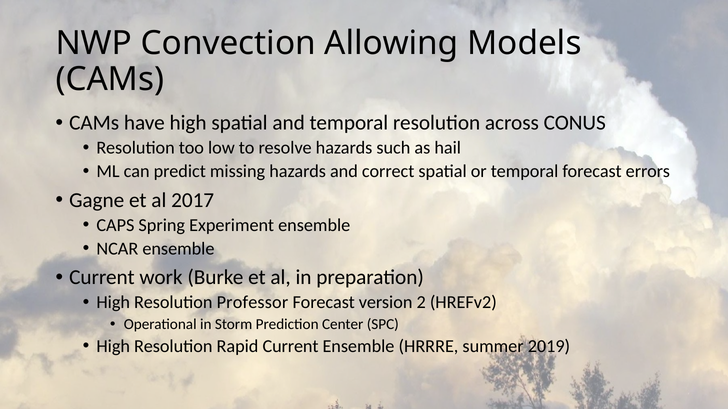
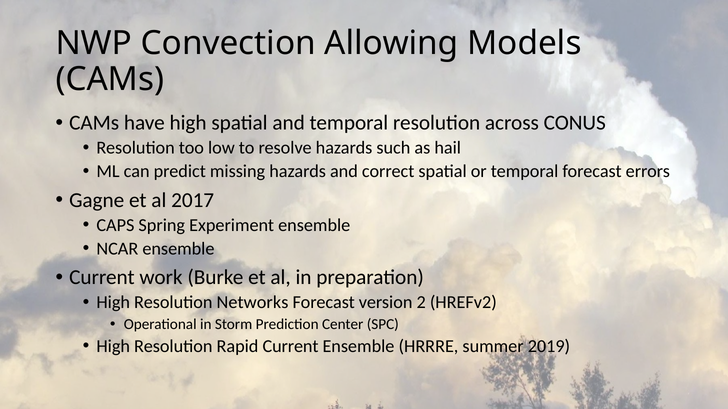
Professor: Professor -> Networks (252, 303)
